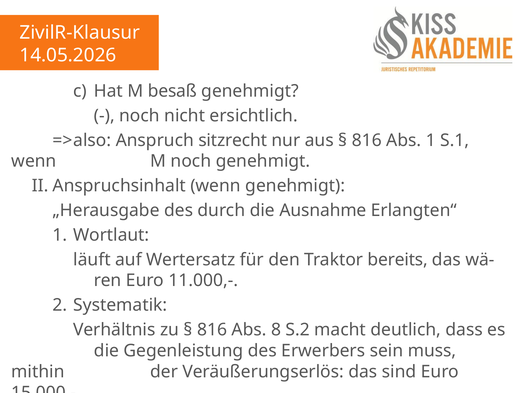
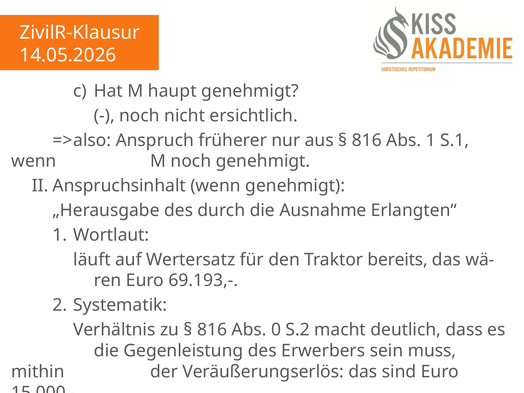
besaß: besaß -> haupt (172, 91)
sitzrecht: sitzrecht -> früherer (233, 140)
11.000,-: 11.000,- -> 69.193,- (203, 281)
8: 8 -> 0 (276, 330)
